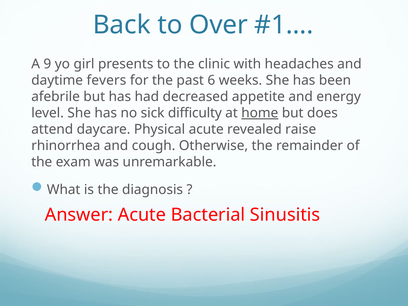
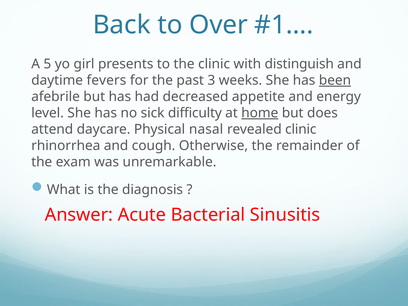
9: 9 -> 5 (47, 64)
headaches: headaches -> distinguish (299, 64)
6: 6 -> 3 (211, 80)
been underline: none -> present (335, 80)
Physical acute: acute -> nasal (206, 129)
revealed raise: raise -> clinic (301, 129)
